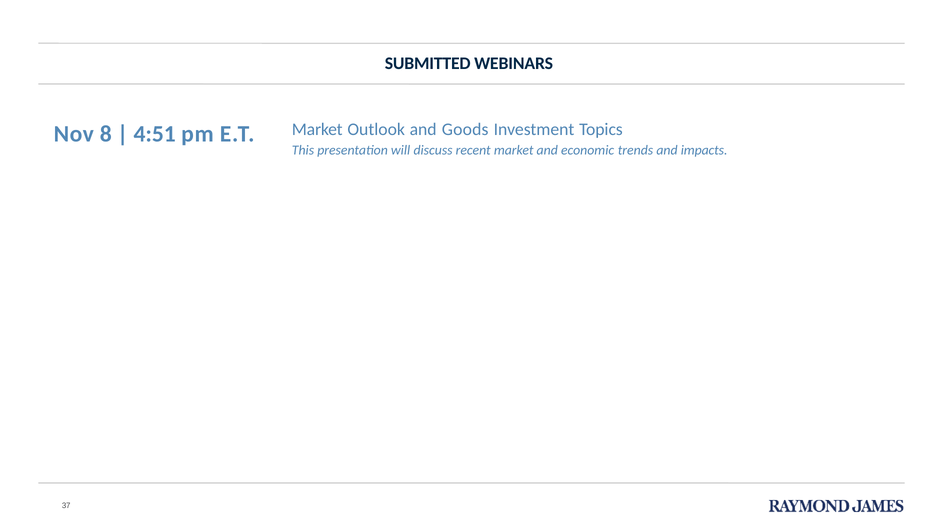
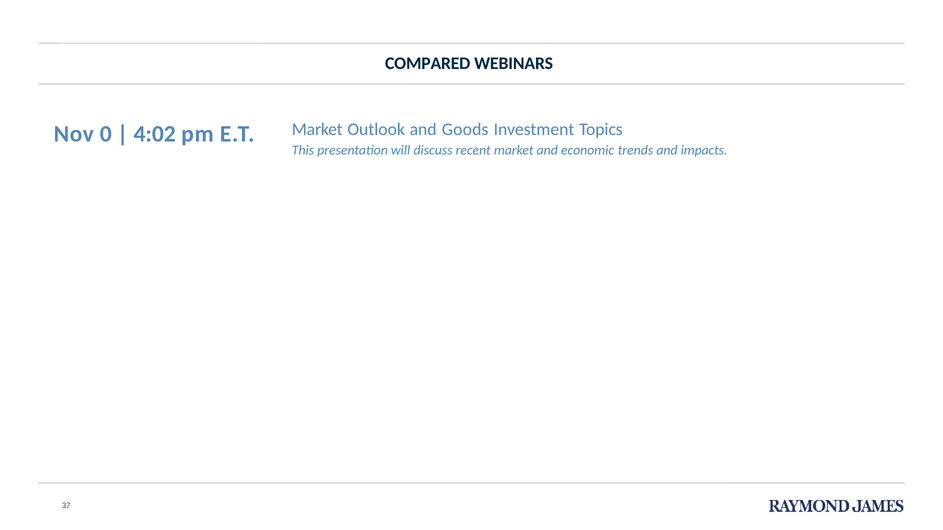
SUBMITTED: SUBMITTED -> COMPARED (428, 63)
8: 8 -> 0 (106, 134)
4:51: 4:51 -> 4:02 (155, 134)
